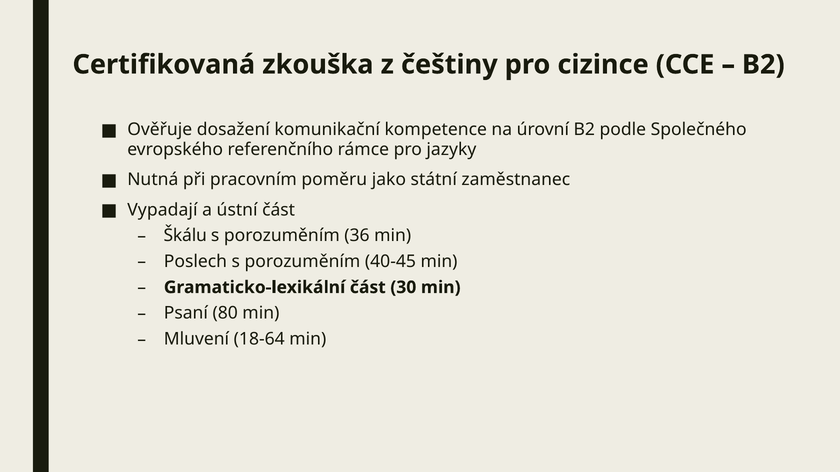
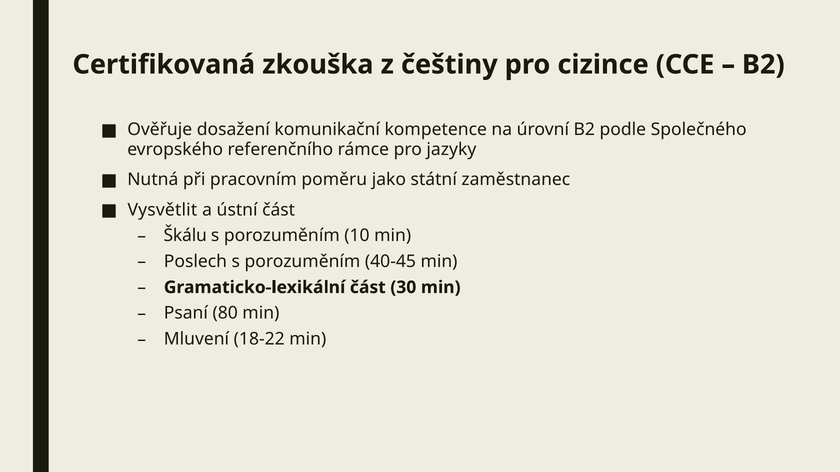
Vypadají: Vypadají -> Vysvětlit (162, 210)
36: 36 -> 10 (357, 236)
18-64: 18-64 -> 18-22 (259, 339)
